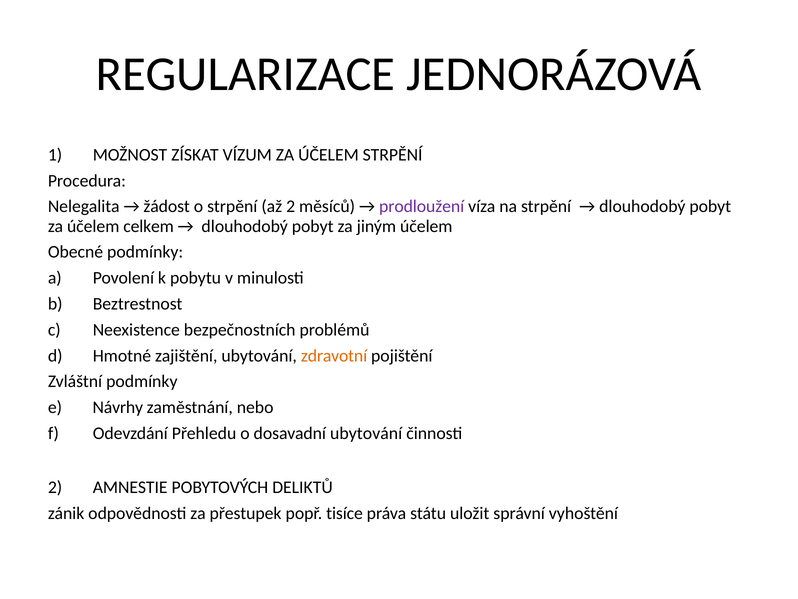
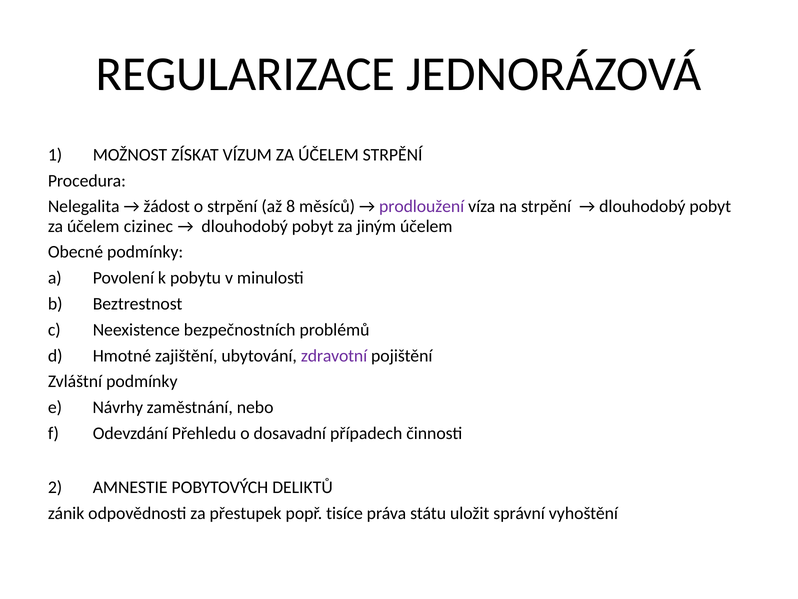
až 2: 2 -> 8 (291, 206)
celkem: celkem -> cizinec (148, 226)
zdravotní colour: orange -> purple (334, 355)
dosavadní ubytování: ubytování -> případech (366, 433)
